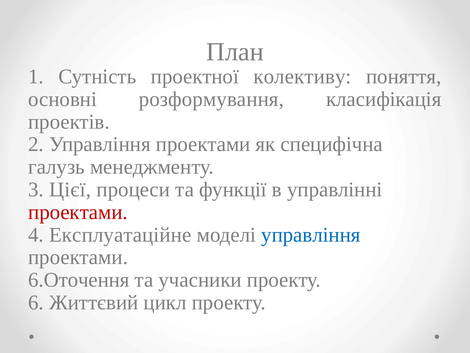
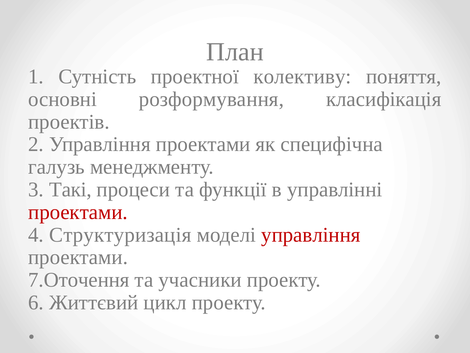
Цієї: Цієї -> Такі (70, 189)
Експлуатаційне: Експлуатаційне -> Структуризація (120, 234)
управління colour: blue -> red (311, 234)
6.Оточення: 6.Оточення -> 7.Оточення (79, 280)
